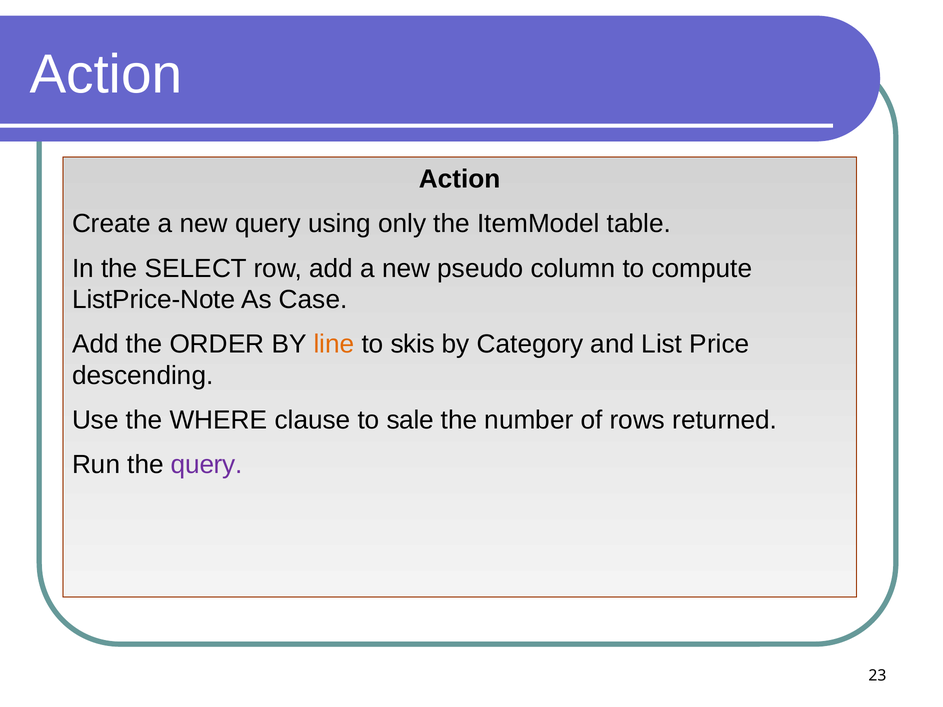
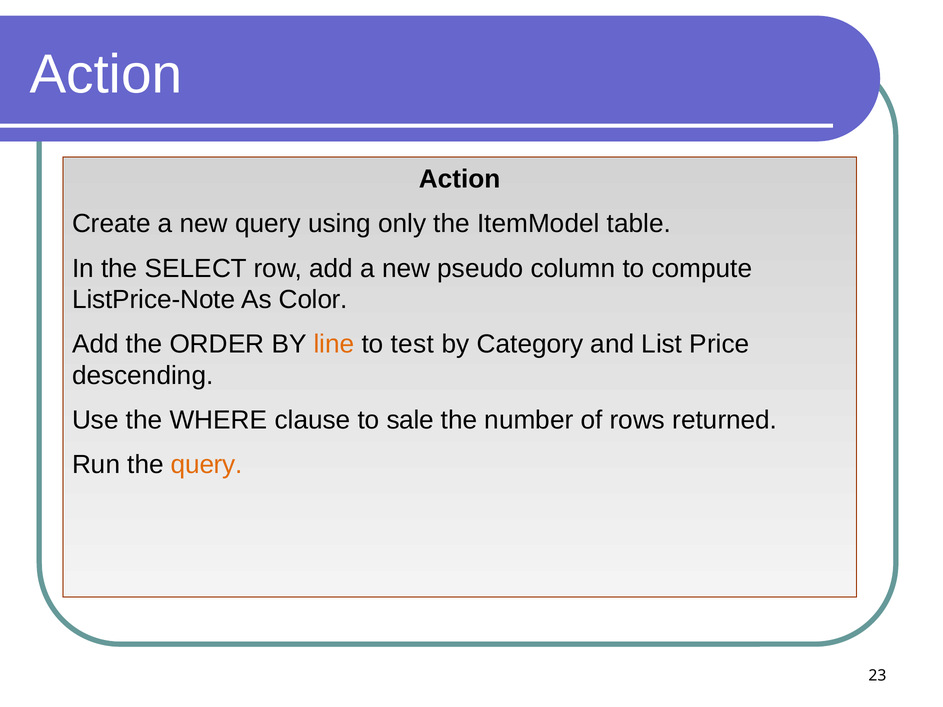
Case: Case -> Color (313, 300)
skis: skis -> test (412, 344)
query colour: purple -> orange (207, 465)
